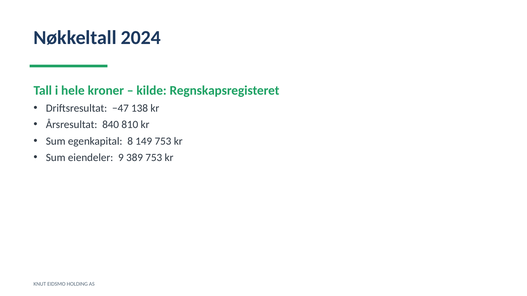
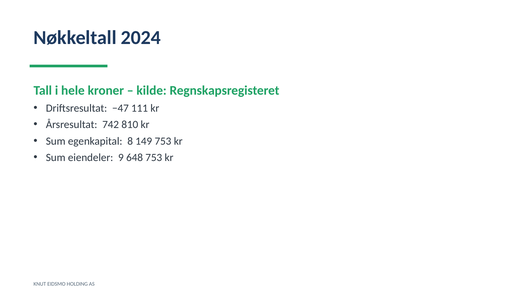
138: 138 -> 111 (140, 108)
840: 840 -> 742 (111, 125)
389: 389 -> 648 (135, 158)
